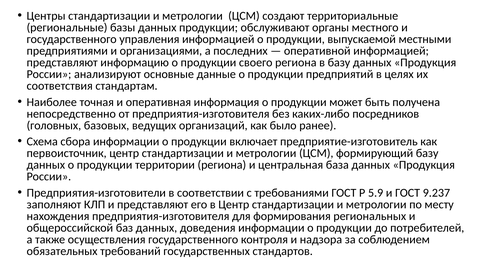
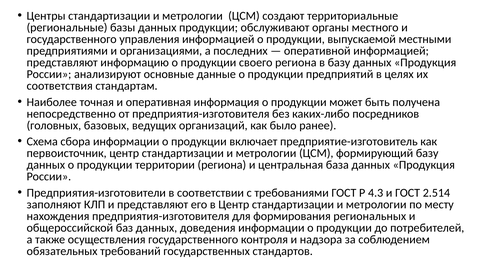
5.9: 5.9 -> 4.3 (376, 193)
9.237: 9.237 -> 2.514 (436, 193)
